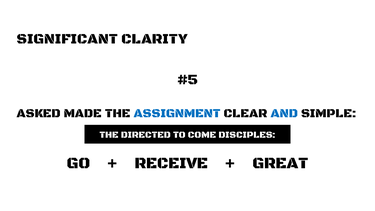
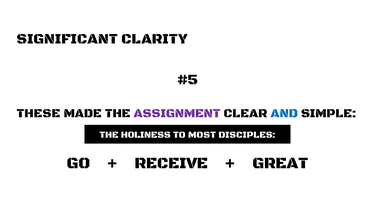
ASKED: ASKED -> THESE (38, 113)
ASSIGNMENT colour: blue -> purple (177, 113)
DIRECTED: DIRECTED -> HOLINESS (146, 135)
COME: COME -> MOST (202, 135)
